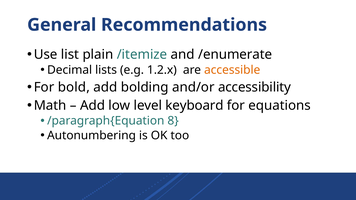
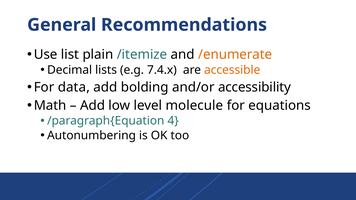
/enumerate colour: black -> orange (235, 55)
1.2.x: 1.2.x -> 7.4.x (162, 70)
bold: bold -> data (74, 87)
keyboard: keyboard -> molecule (194, 105)
8: 8 -> 4 (173, 121)
